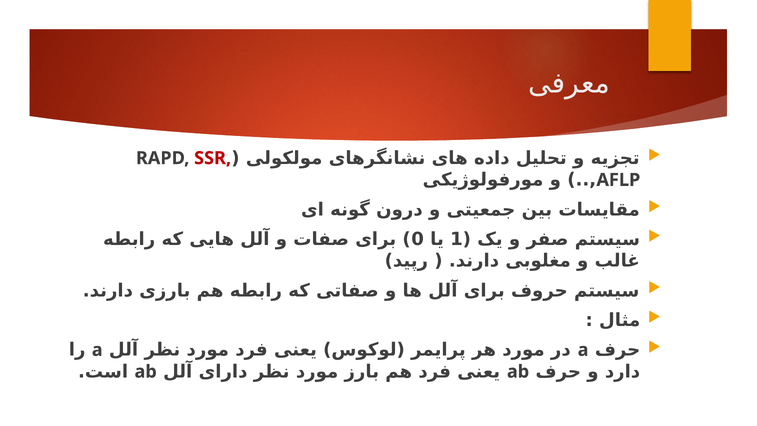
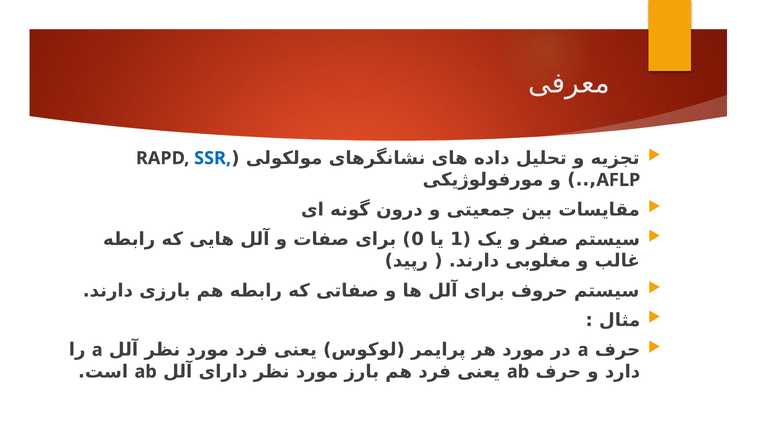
SSR colour: red -> blue (213, 158)
